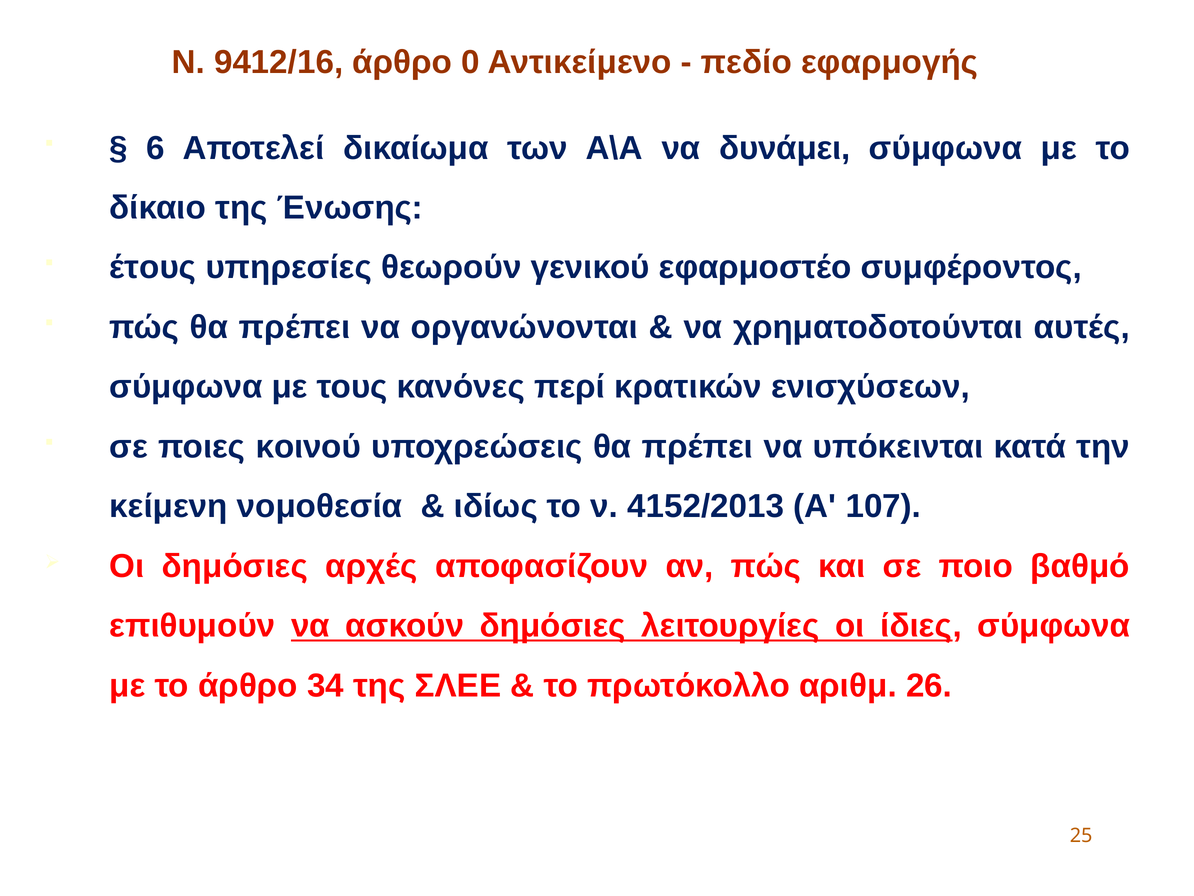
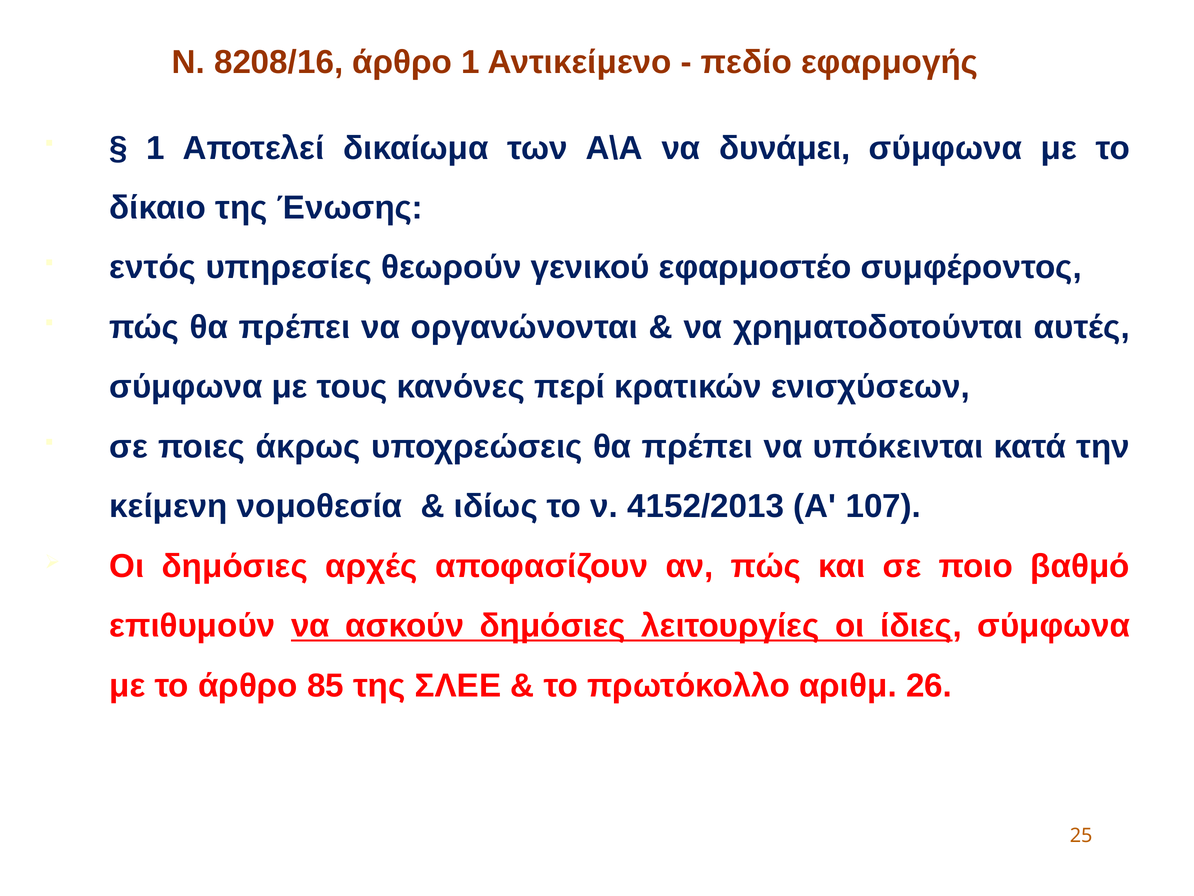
9412/16: 9412/16 -> 8208/16 (279, 62)
άρθρο 0: 0 -> 1 (471, 62)
6: 6 -> 1 (156, 148)
έτους: έτους -> εντός (153, 267)
κοινού: κοινού -> άκρως (308, 446)
34: 34 -> 85 (326, 685)
